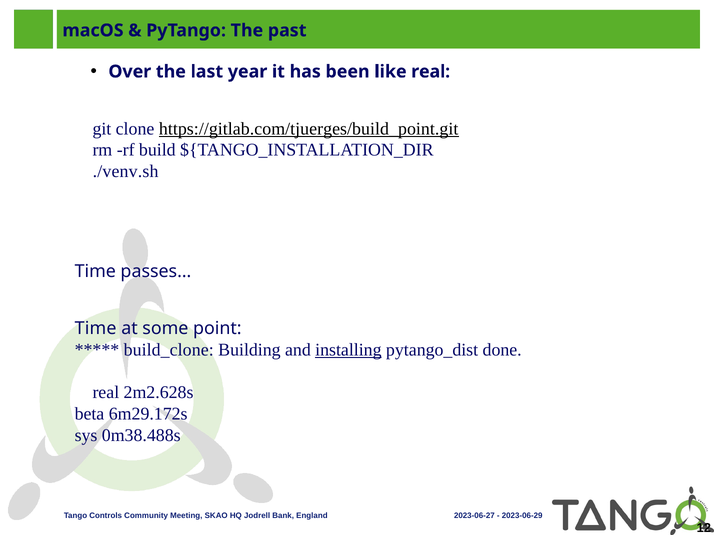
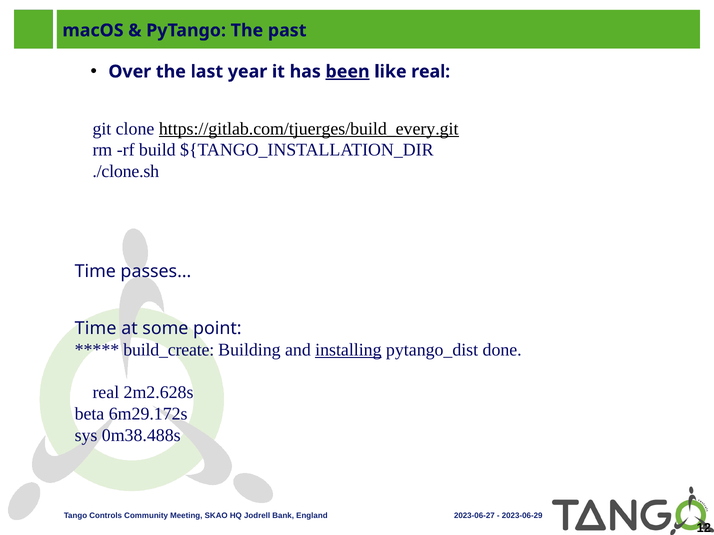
been underline: none -> present (348, 72)
https://gitlab.com/tjuerges/build_point.git: https://gitlab.com/tjuerges/build_point.git -> https://gitlab.com/tjuerges/build_every.git (309, 129)
./venv.sh: ./venv.sh -> ./clone.sh (126, 172)
build_clone: build_clone -> build_create (169, 350)
